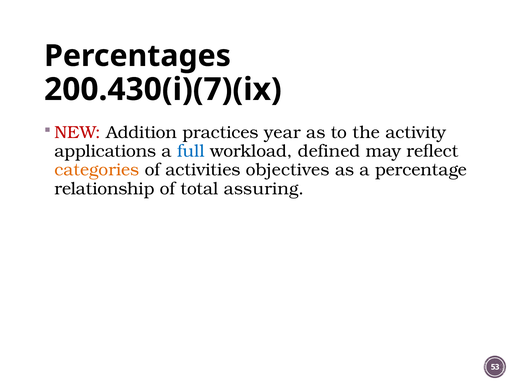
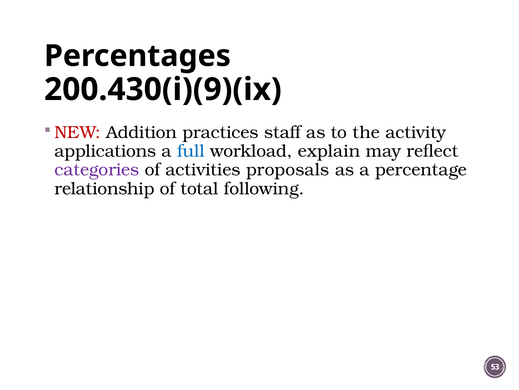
200.430(i)(7)(ix: 200.430(i)(7)(ix -> 200.430(i)(9)(ix (163, 89)
year: year -> staff (282, 132)
defined: defined -> explain (329, 151)
categories colour: orange -> purple (97, 170)
objectives: objectives -> proposals (288, 170)
assuring: assuring -> following (264, 188)
